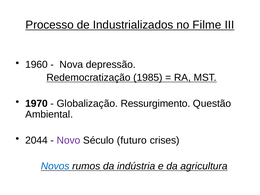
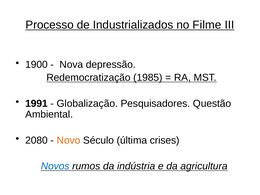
1960: 1960 -> 1900 (37, 65)
1970: 1970 -> 1991 (37, 103)
Ressurgimento: Ressurgimento -> Pesquisadores (155, 103)
2044: 2044 -> 2080 (37, 140)
Novo colour: purple -> orange (69, 140)
futuro: futuro -> última (132, 140)
